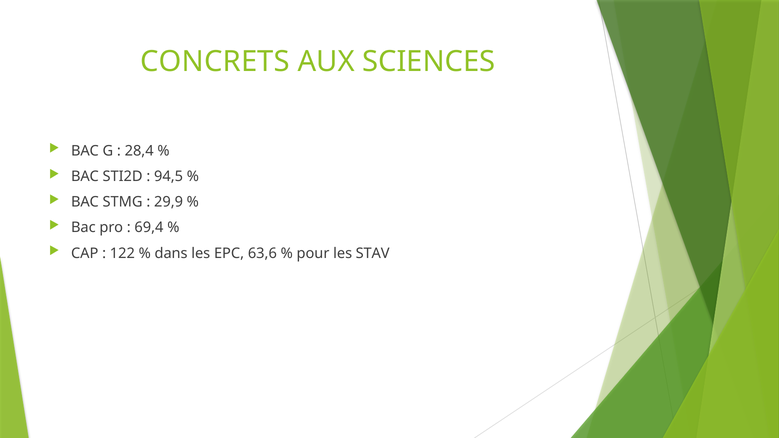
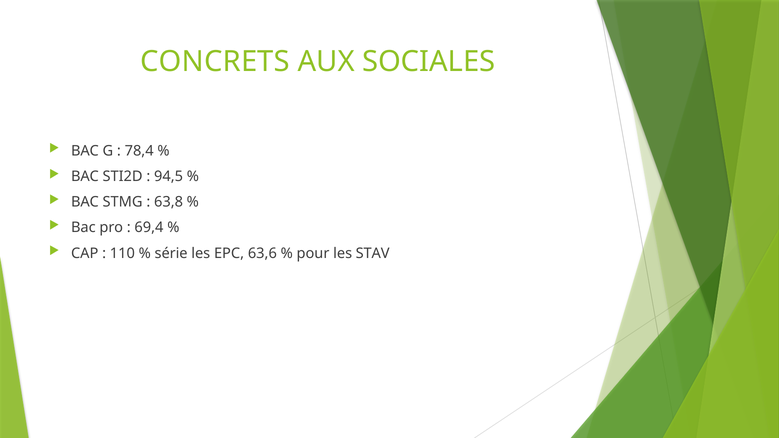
SCIENCES: SCIENCES -> SOCIALES (429, 61)
28,4: 28,4 -> 78,4 (139, 151)
29,9: 29,9 -> 63,8 (169, 202)
122: 122 -> 110 (122, 253)
dans: dans -> série (171, 253)
